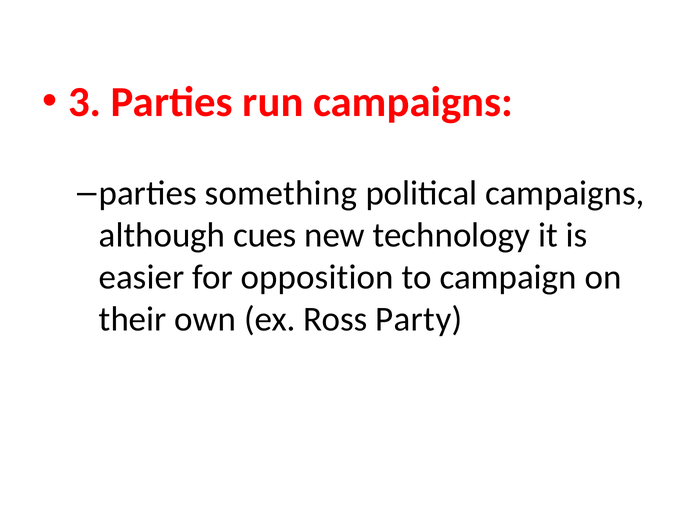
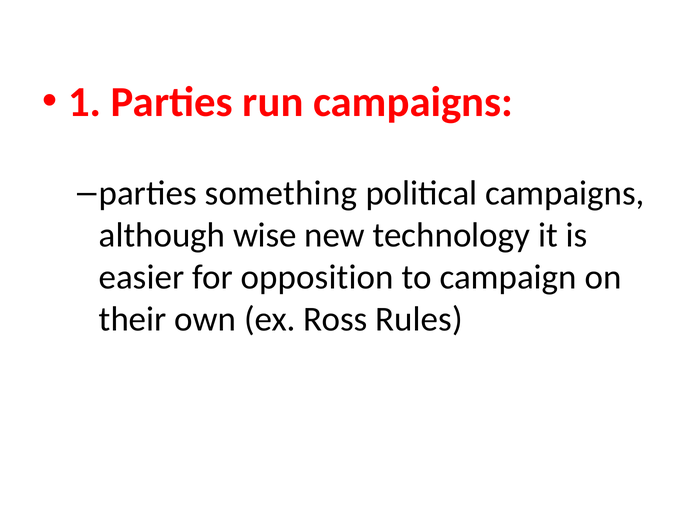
3: 3 -> 1 (85, 102)
cues: cues -> wise (265, 235)
Party: Party -> Rules (419, 319)
